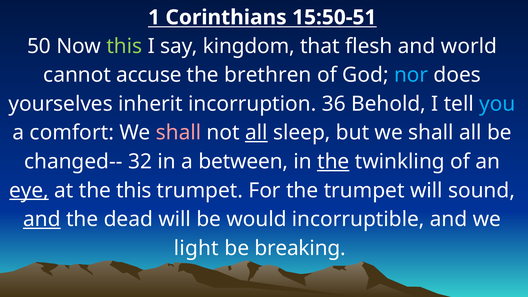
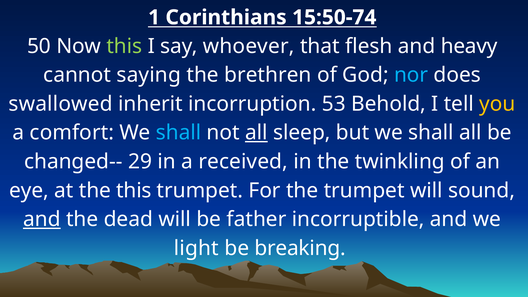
15:50-51: 15:50-51 -> 15:50-74 (334, 17)
kingdom: kingdom -> whoever (249, 46)
world: world -> heavy (469, 46)
accuse: accuse -> saying (149, 75)
yourselves: yourselves -> swallowed (61, 104)
36: 36 -> 53 (334, 104)
you colour: light blue -> yellow (497, 104)
shall colour: pink -> light blue (178, 133)
32: 32 -> 29 (140, 162)
between: between -> received (243, 162)
the underline: present -> none (333, 162)
eye underline: present -> none (29, 190)
would: would -> father (256, 219)
